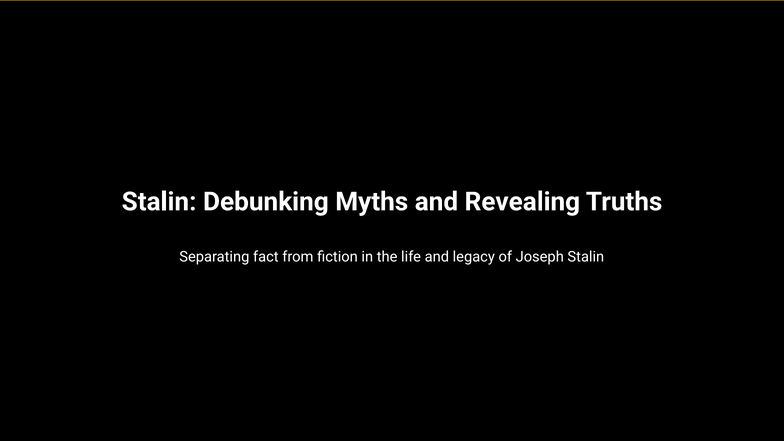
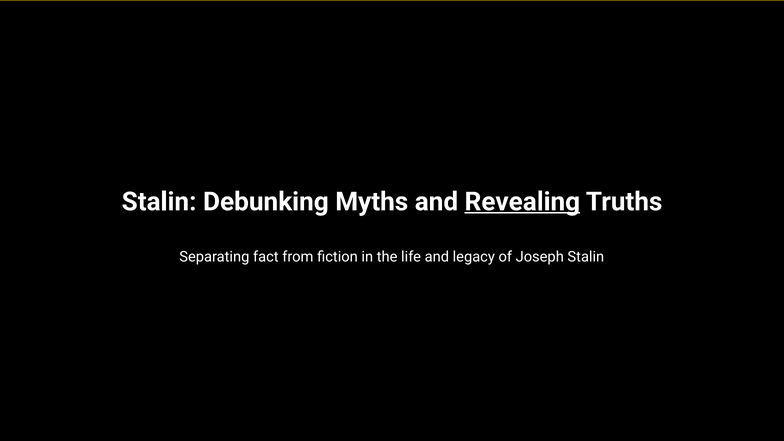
Revealing underline: none -> present (522, 202)
